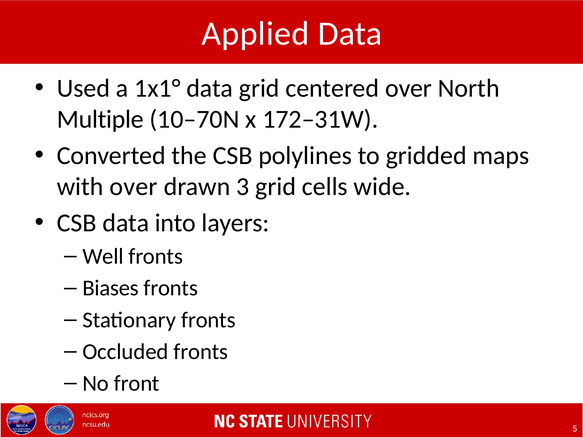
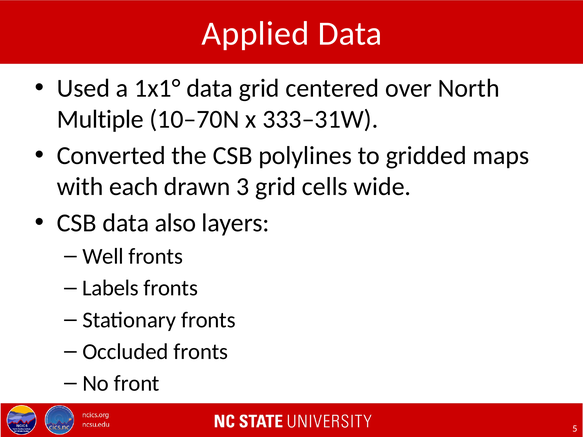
172–31W: 172–31W -> 333–31W (320, 119)
with over: over -> each (134, 187)
into: into -> also (175, 223)
Biases: Biases -> Labels (111, 288)
